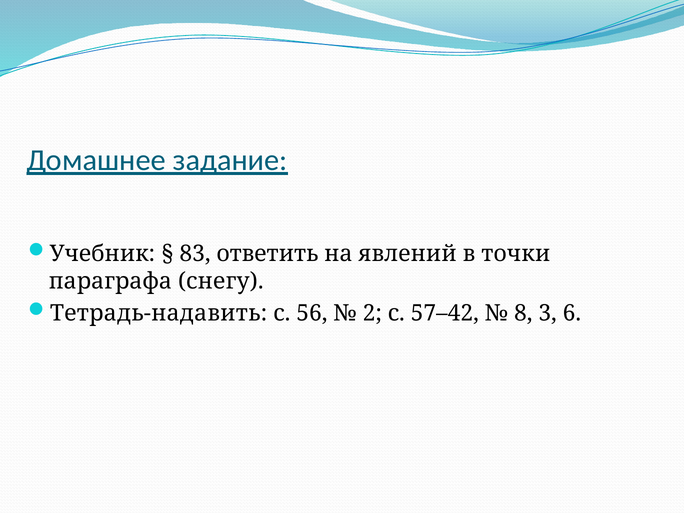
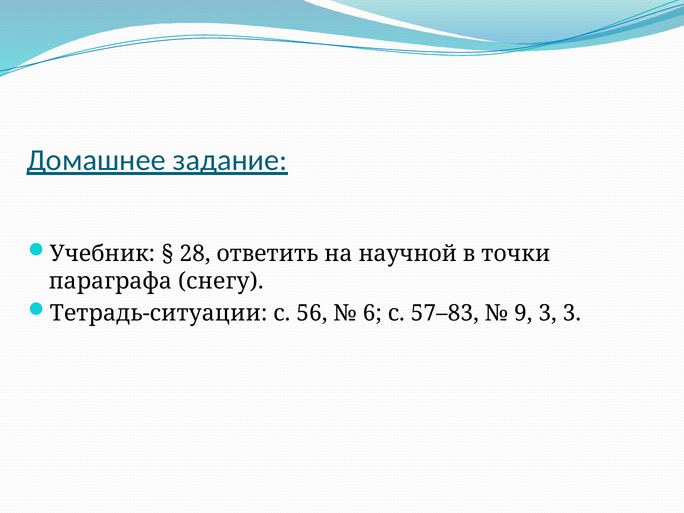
83: 83 -> 28 (195, 254)
явлений: явлений -> научной (408, 254)
Тетрадь-надавить: Тетрадь-надавить -> Тетрадь-ситуации (159, 313)
2: 2 -> 6 (372, 313)
57–42: 57–42 -> 57–83 (445, 313)
8: 8 -> 9 (523, 313)
3 6: 6 -> 3 (572, 313)
